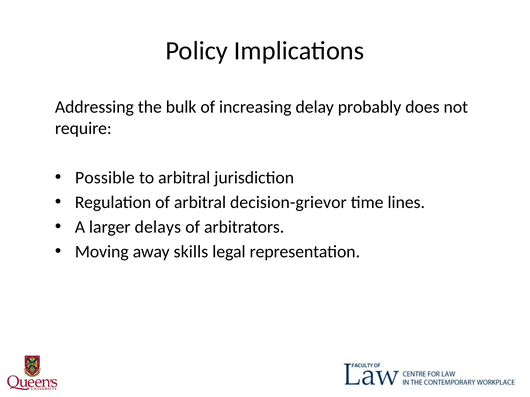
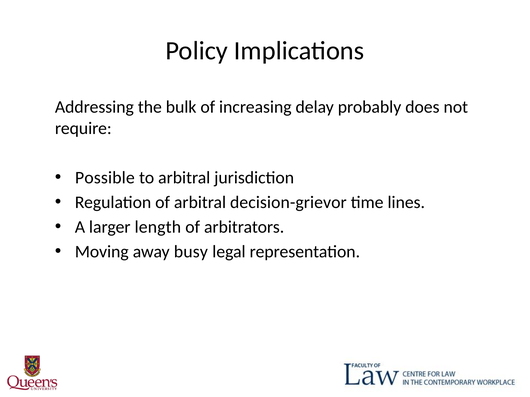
delays: delays -> length (158, 227)
skills: skills -> busy (191, 252)
